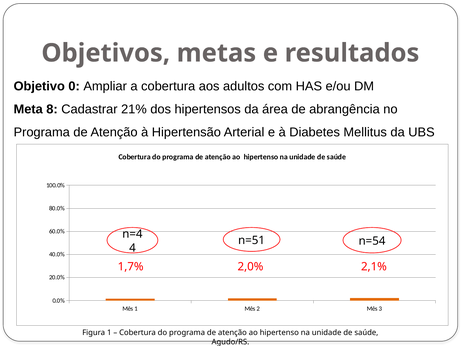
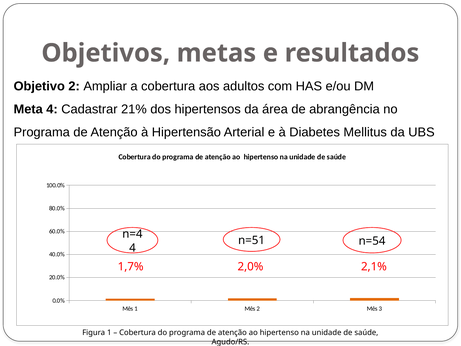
Objetivo 0: 0 -> 2 (74, 86)
Meta 8: 8 -> 4 (52, 109)
